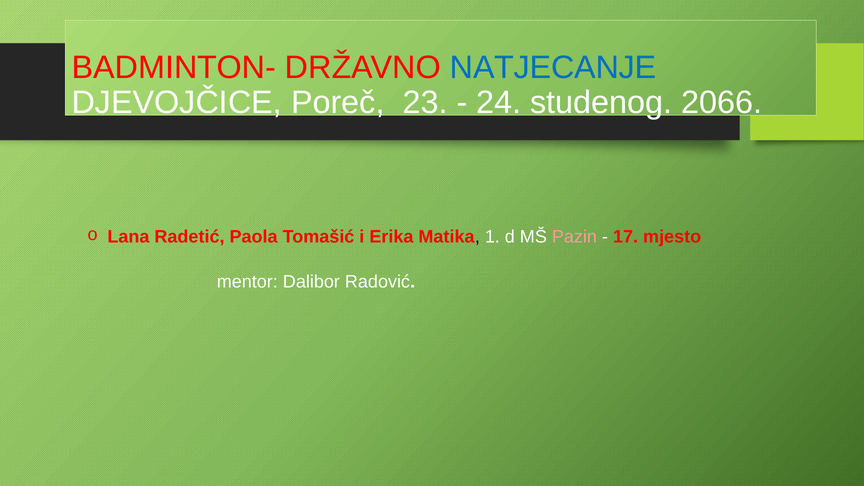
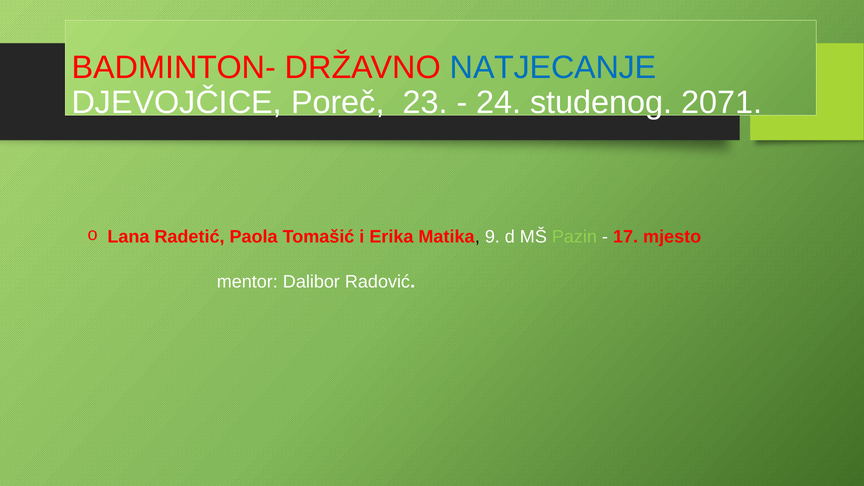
2066: 2066 -> 2071 (722, 103)
1: 1 -> 9 (492, 237)
Pazin colour: pink -> light green (574, 237)
